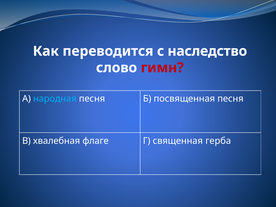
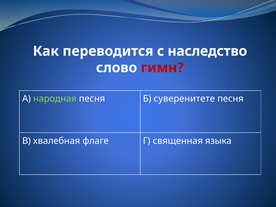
народная colour: light blue -> light green (55, 99)
посвященная: посвященная -> суверенитете (184, 99)
герба: герба -> языка (218, 141)
